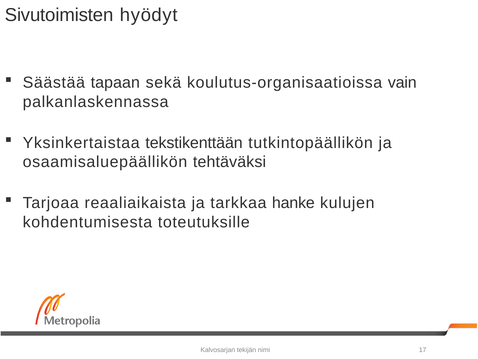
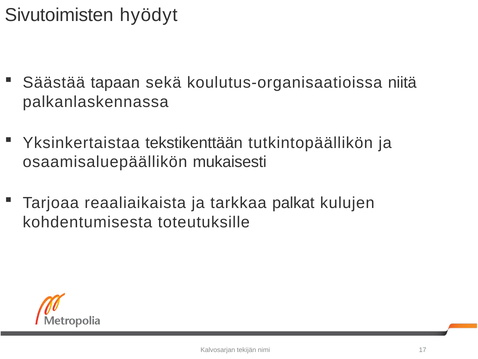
vain: vain -> niitä (402, 83)
tehtäväksi: tehtäväksi -> mukaisesti (230, 162)
hanke: hanke -> palkat (293, 203)
